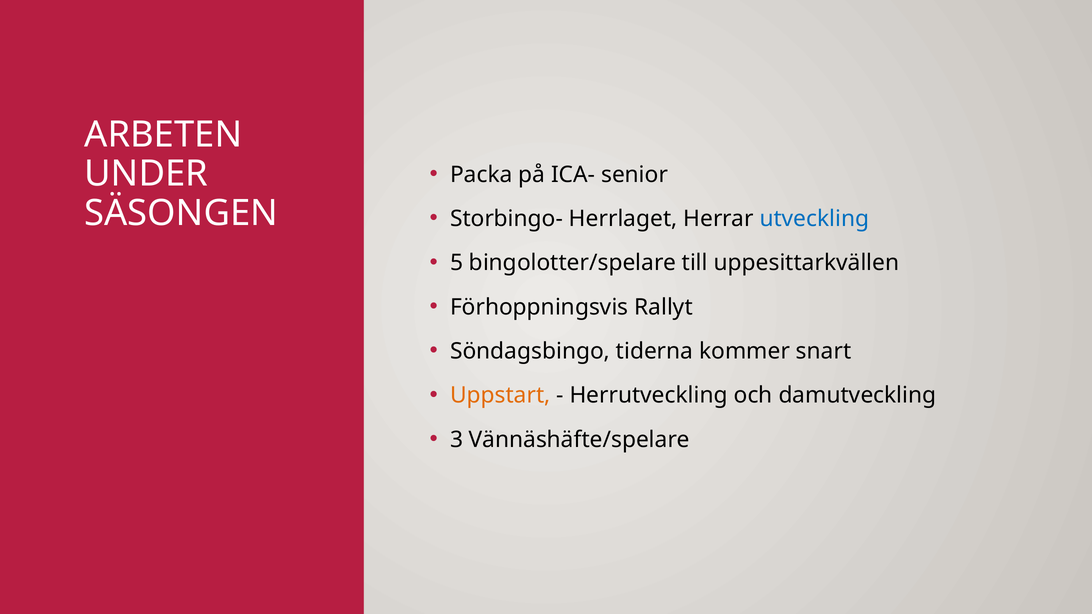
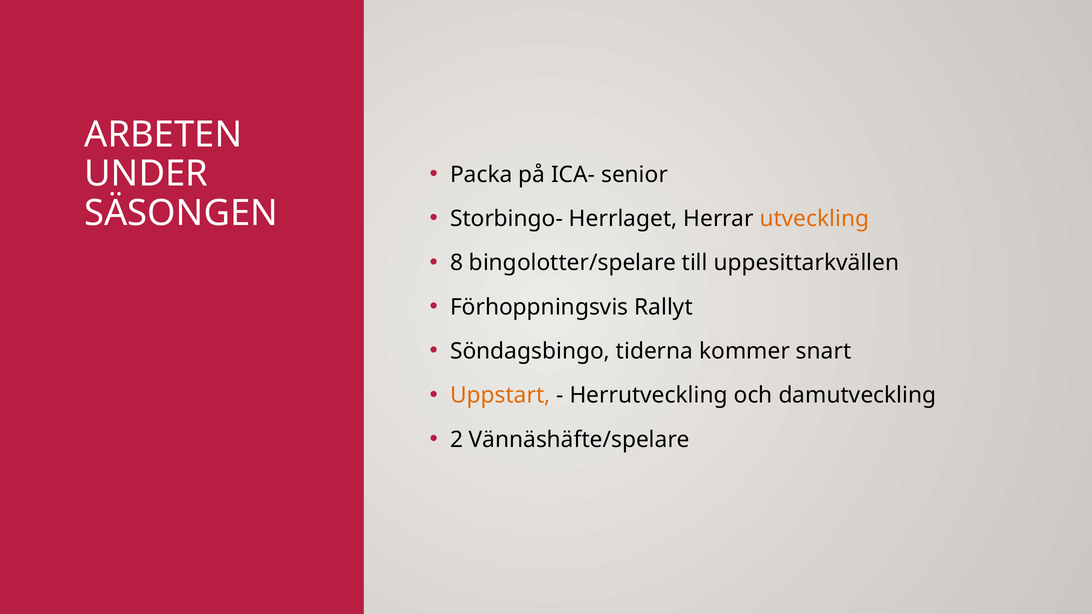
utveckling colour: blue -> orange (814, 219)
5: 5 -> 8 (457, 263)
3: 3 -> 2 (457, 440)
